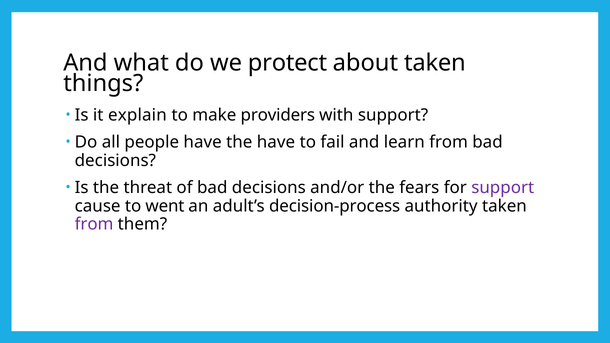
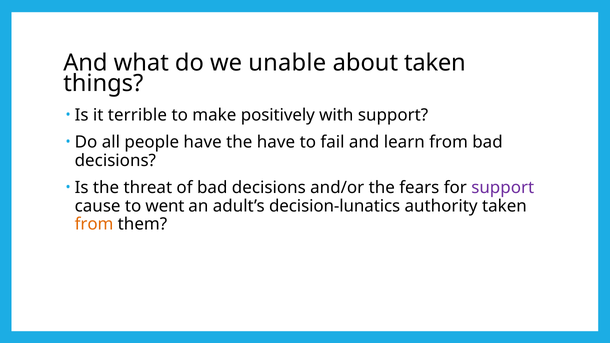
protect: protect -> unable (287, 63)
explain: explain -> terrible (137, 115)
providers: providers -> positively (278, 115)
decision-process: decision-process -> decision-lunatics (335, 206)
from colour: purple -> orange (94, 224)
